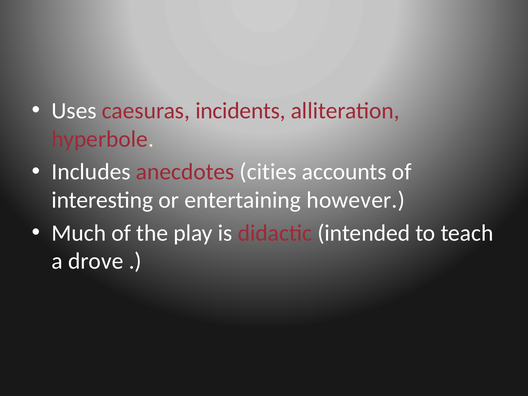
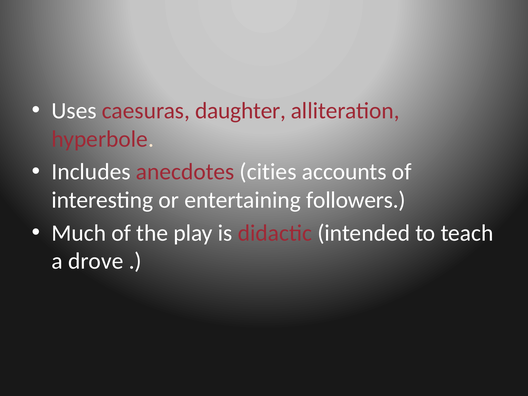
incidents: incidents -> daughter (240, 111)
however: however -> followers (356, 200)
